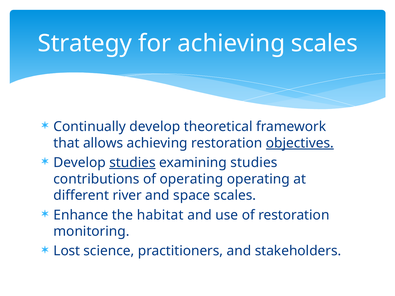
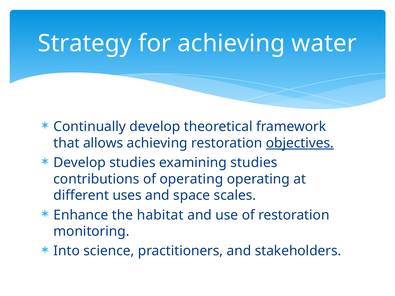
achieving scales: scales -> water (324, 43)
studies underline: present -> none (132, 163)
river: river -> uses (127, 196)
Lost: Lost -> Into (67, 251)
